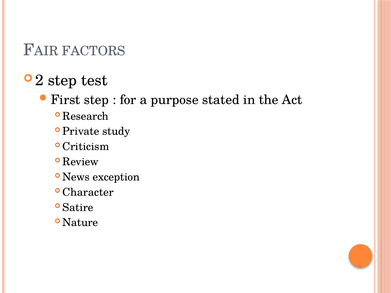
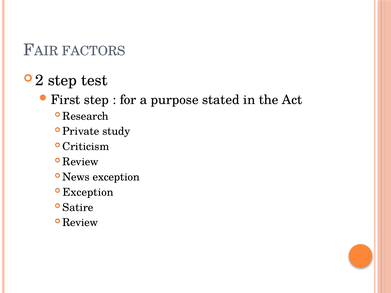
Character: Character -> Exception (88, 192)
Nature: Nature -> Review (80, 223)
